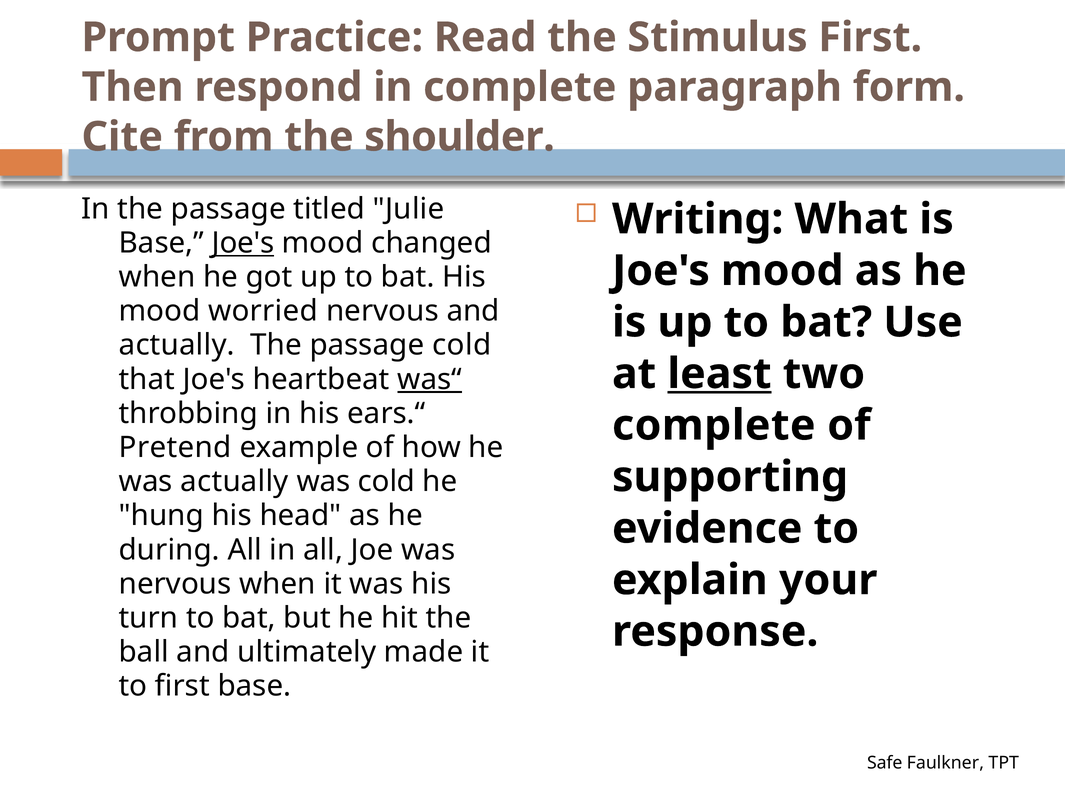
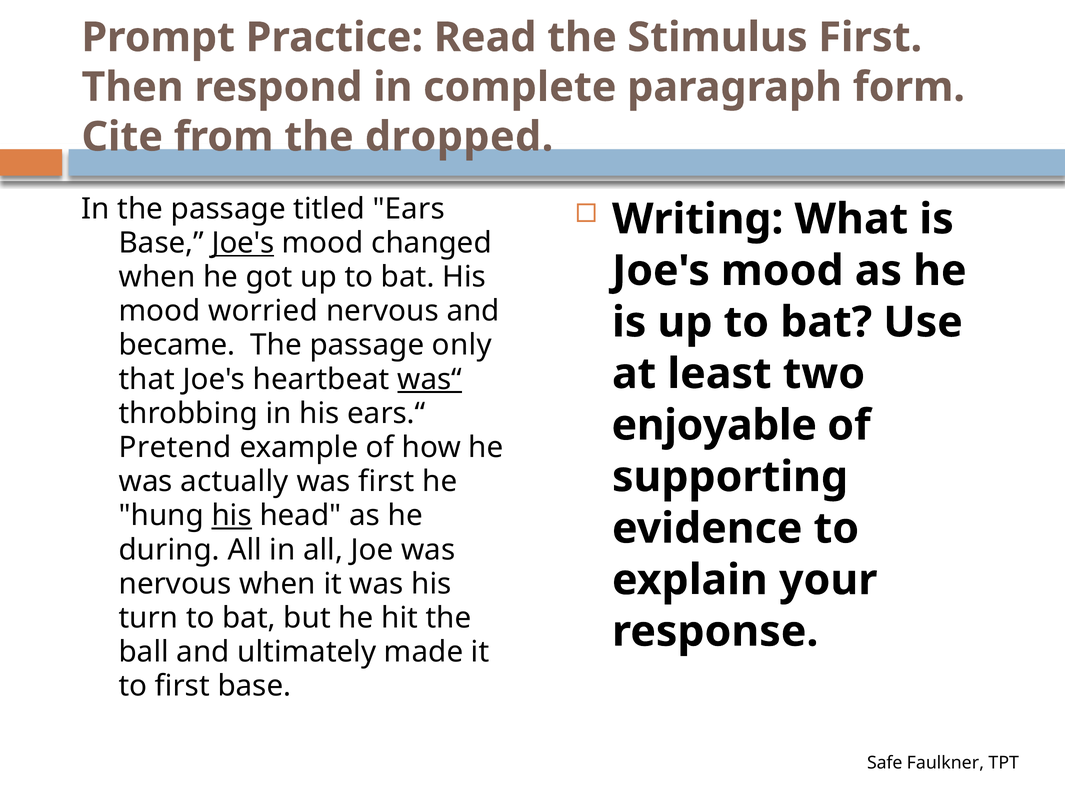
shoulder: shoulder -> dropped (459, 137)
Julie: Julie -> Ears (409, 209)
actually: actually -> became (177, 345)
passage cold: cold -> only (462, 345)
least underline: present -> none (719, 374)
complete: complete -> enjoyable (714, 425)
was cold: cold -> first (386, 481)
his underline: none -> present (232, 516)
